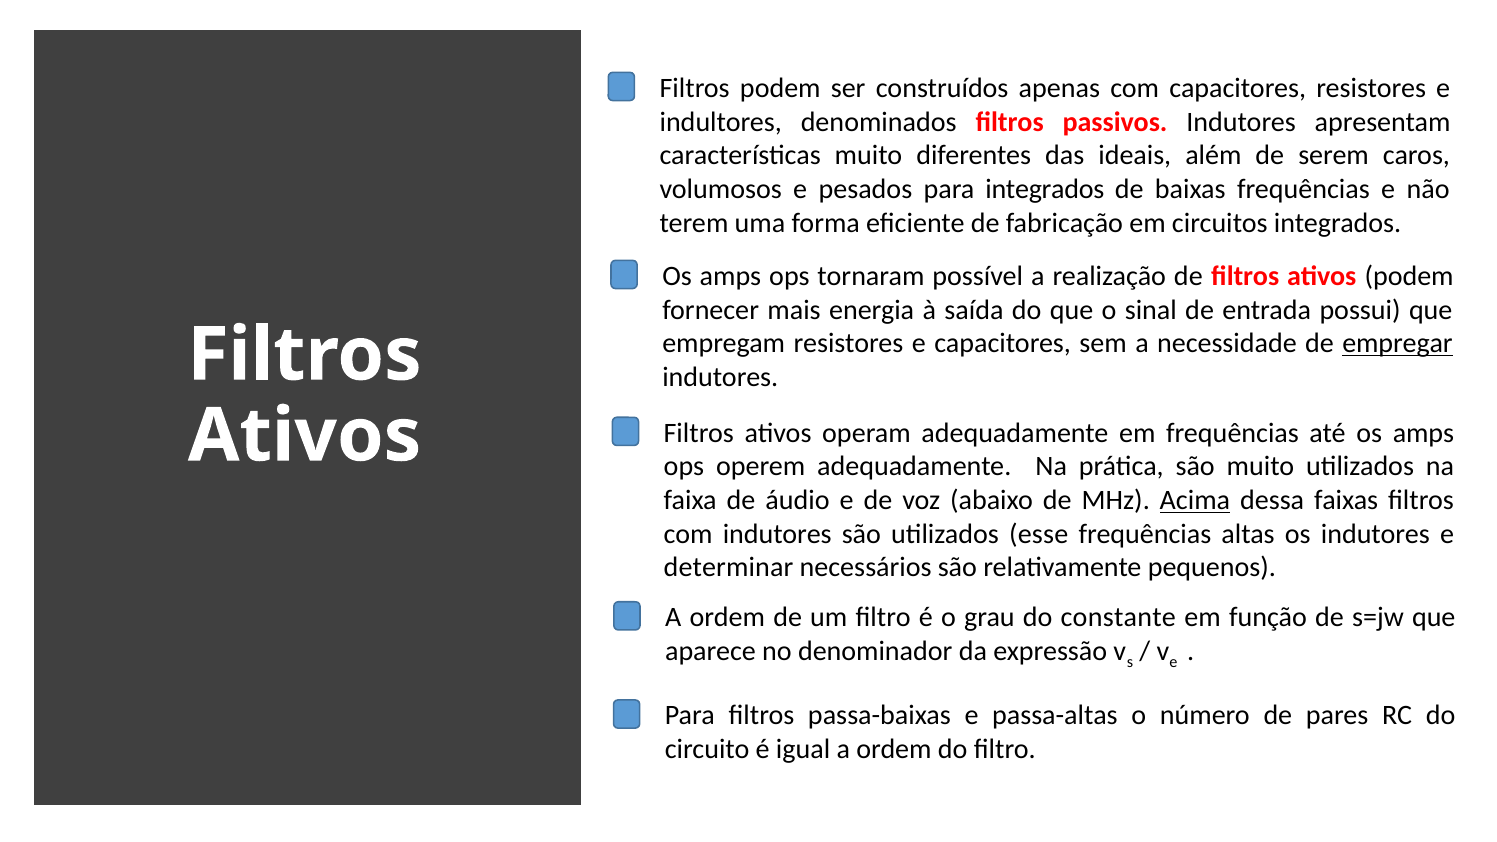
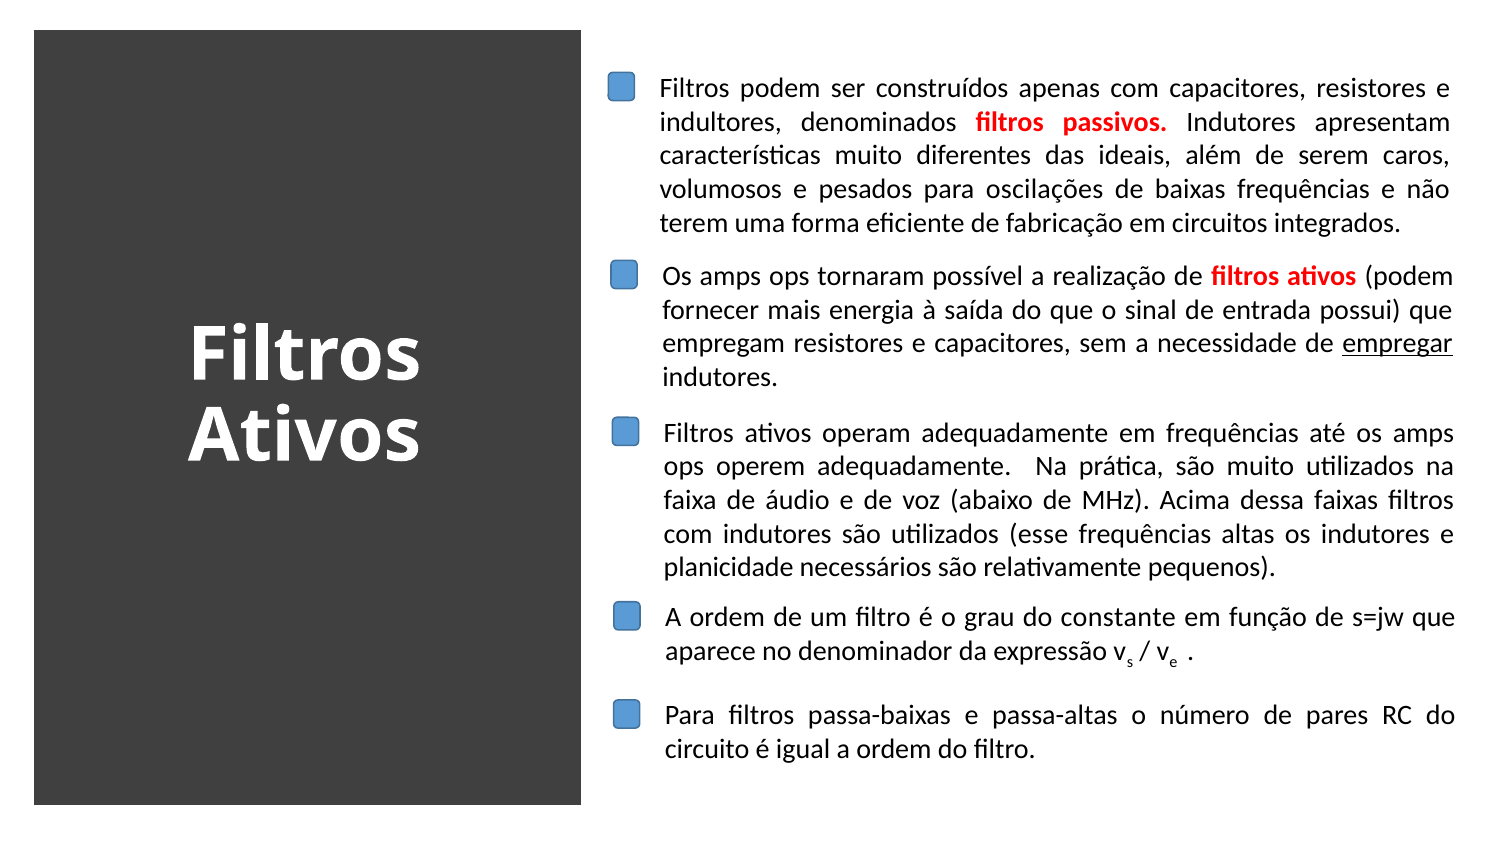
para integrados: integrados -> oscilações (1045, 189)
Acima underline: present -> none (1195, 500)
determinar: determinar -> planicidade (729, 568)
